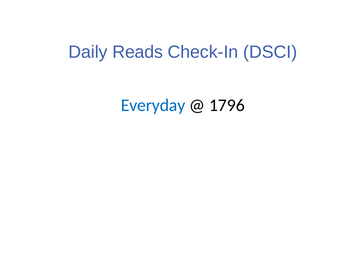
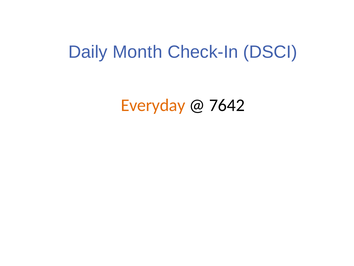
Reads: Reads -> Month (137, 52)
Everyday colour: blue -> orange (153, 105)
1796: 1796 -> 7642 (227, 105)
